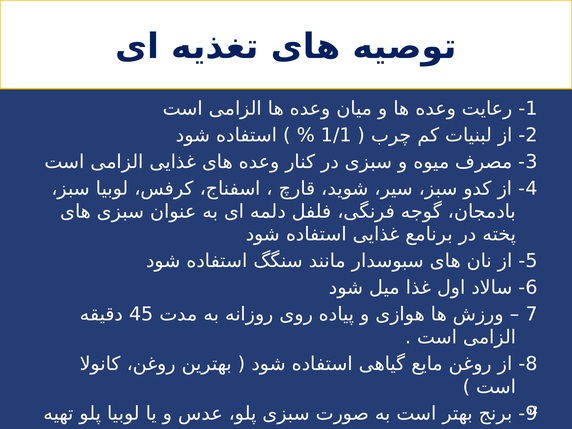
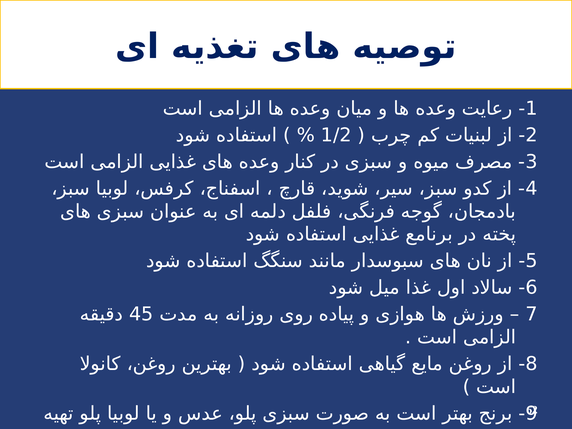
1/1: 1/1 -> 1/2 (336, 135)
